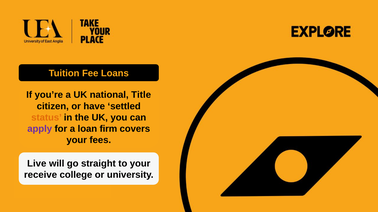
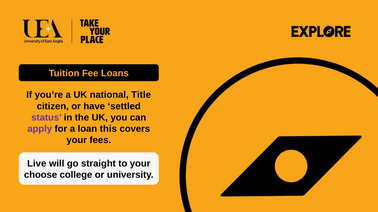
status colour: orange -> purple (47, 118)
firm: firm -> this (108, 129)
receive: receive -> choose (41, 175)
